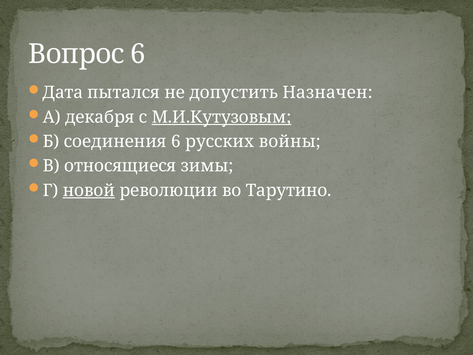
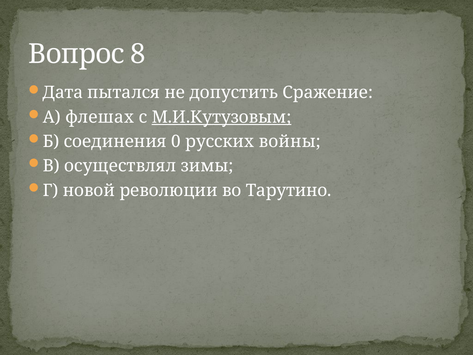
Вопрос 6: 6 -> 8 (138, 54)
Назначен: Назначен -> Сражение (328, 93)
декабря: декабря -> флешах (100, 117)
соединения 6: 6 -> 0 (176, 141)
относящиеся: относящиеся -> осуществлял (120, 166)
новой underline: present -> none (89, 190)
